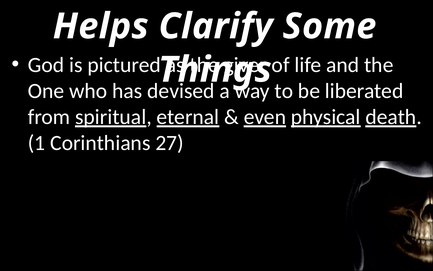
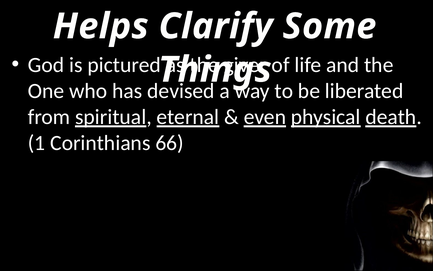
27: 27 -> 66 (170, 143)
